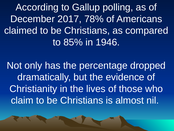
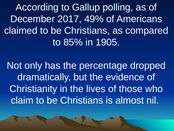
78%: 78% -> 49% (94, 19)
1946: 1946 -> 1905 (108, 42)
